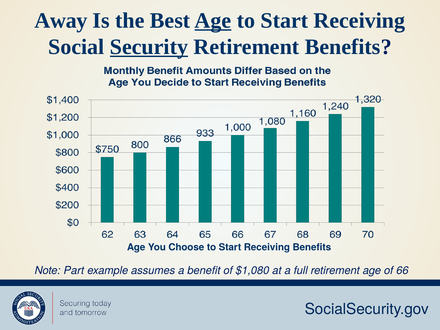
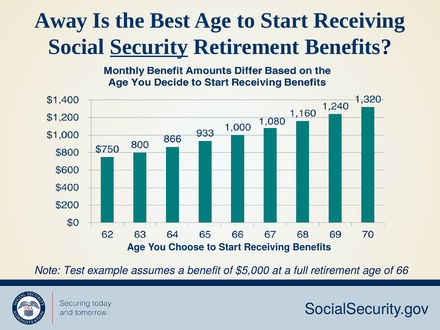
Age underline: present -> none (213, 21)
Part: Part -> Test (74, 271)
$1,080: $1,080 -> $5,000 (252, 271)
